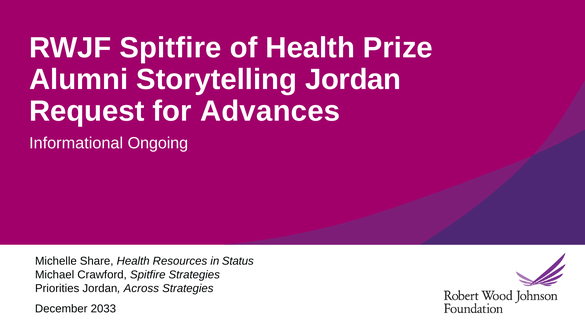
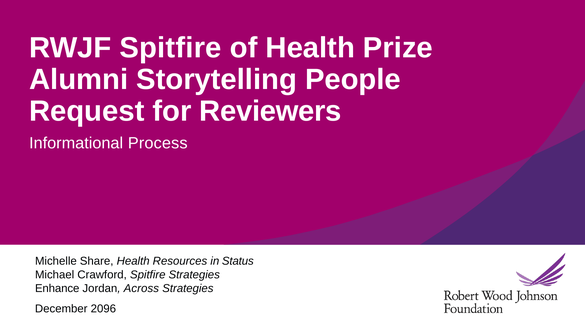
Storytelling Jordan: Jordan -> People (353, 80)
Advances: Advances -> Reviewers (270, 111)
Ongoing: Ongoing -> Process (158, 143)
Priorities: Priorities -> Enhance (57, 288)
2033: 2033 -> 2096 (103, 309)
